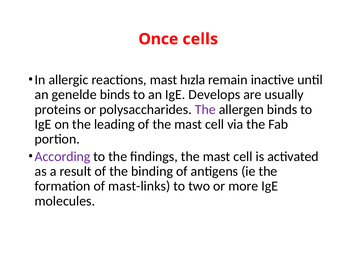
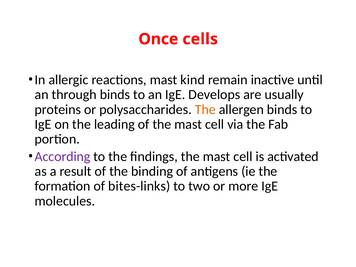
hızla: hızla -> kind (193, 80)
genelde: genelde -> through (74, 95)
The colour: purple -> orange (205, 110)
mast-links: mast-links -> bites-links (139, 186)
